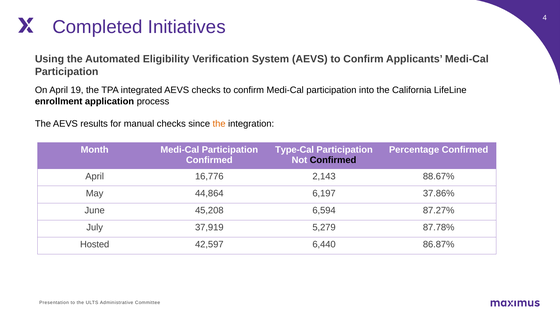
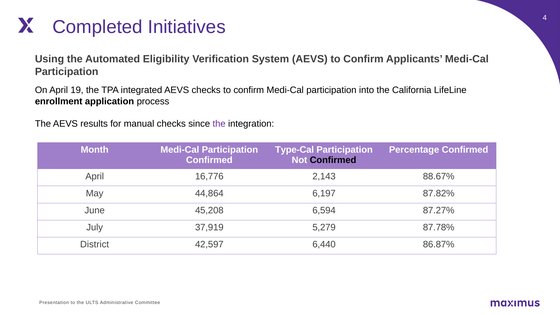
the colour: orange -> purple (219, 124)
37.86%: 37.86% -> 87.82% (439, 193)
Hosted: Hosted -> District (95, 244)
